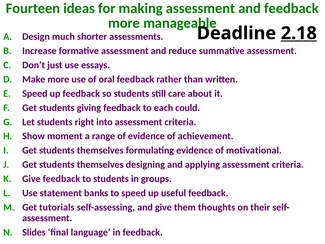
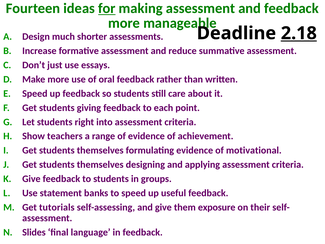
for underline: none -> present (107, 8)
could: could -> point (188, 108)
moment: moment -> teachers (65, 136)
thoughts: thoughts -> exposure (217, 207)
